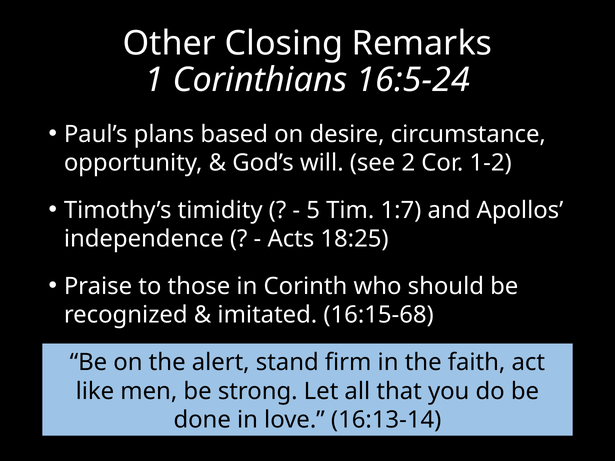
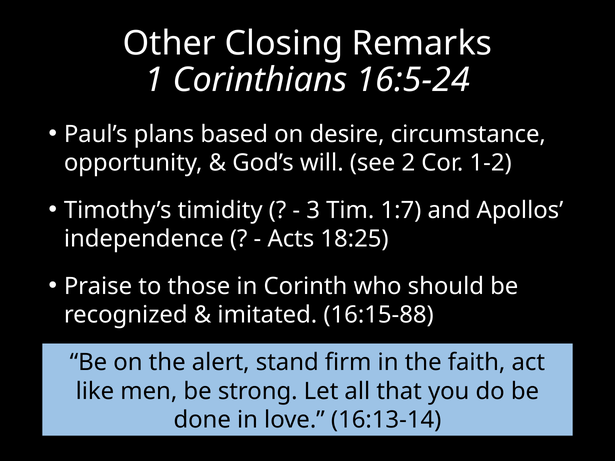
5: 5 -> 3 (313, 210)
16:15-68: 16:15-68 -> 16:15-88 (379, 315)
